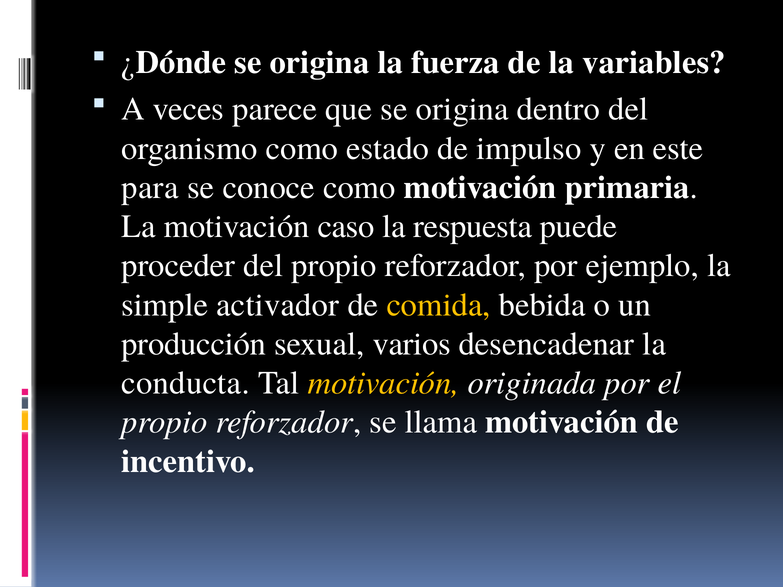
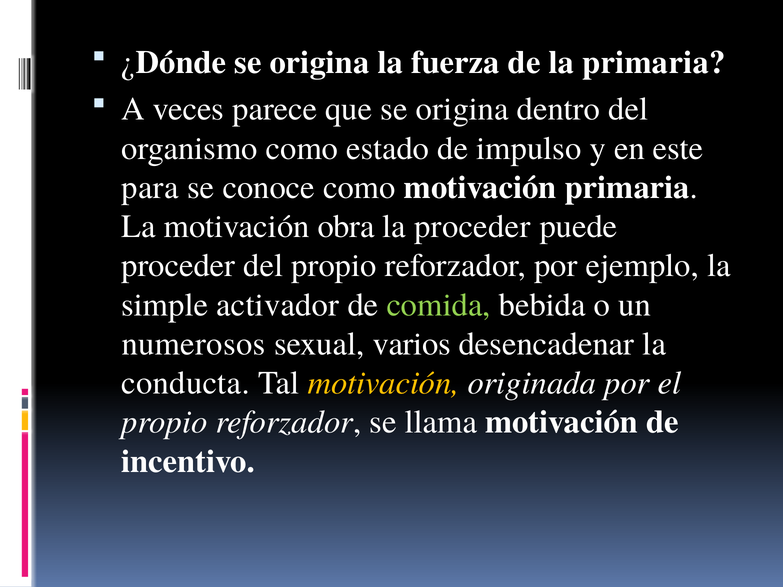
la variables: variables -> primaria (654, 62)
caso: caso -> obra (346, 227)
la respuesta: respuesta -> proceder (472, 227)
comida colour: yellow -> light green (439, 305)
producción: producción -> numerosos (193, 344)
